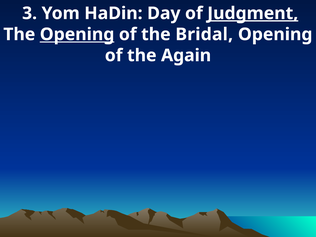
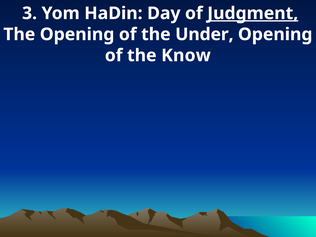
Opening underline: present -> none (77, 34)
Bridal: Bridal -> Under (204, 34)
Again: Again -> Know (186, 55)
